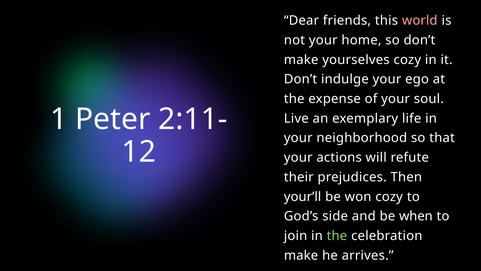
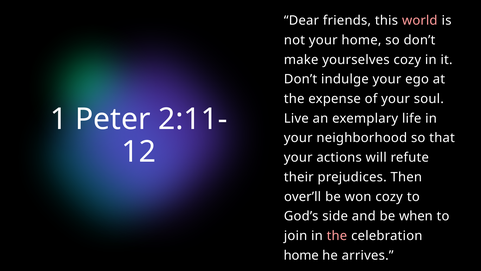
your’ll: your’ll -> over’ll (303, 196)
the colour: light green -> pink (337, 235)
make: make -> home (301, 255)
